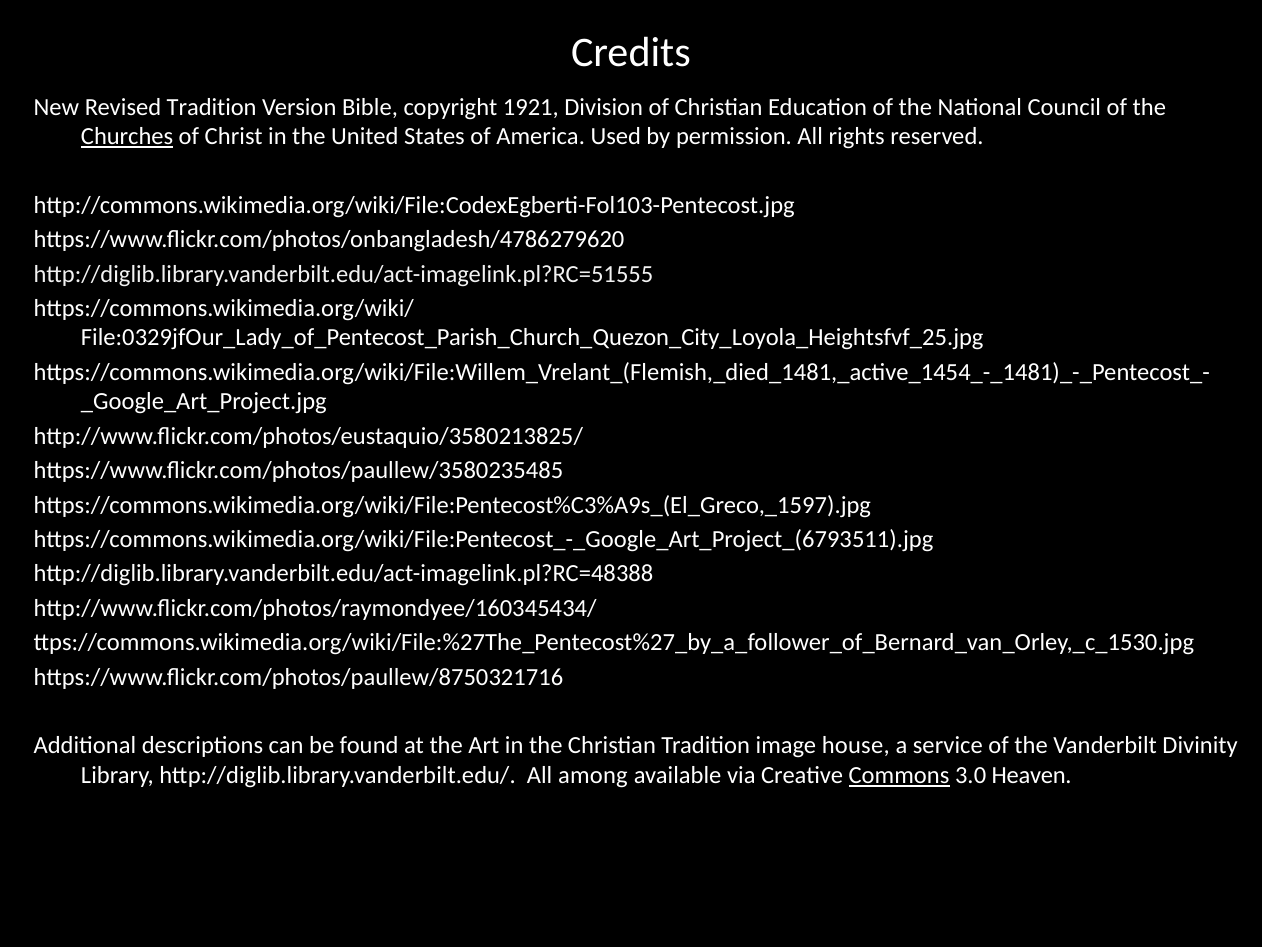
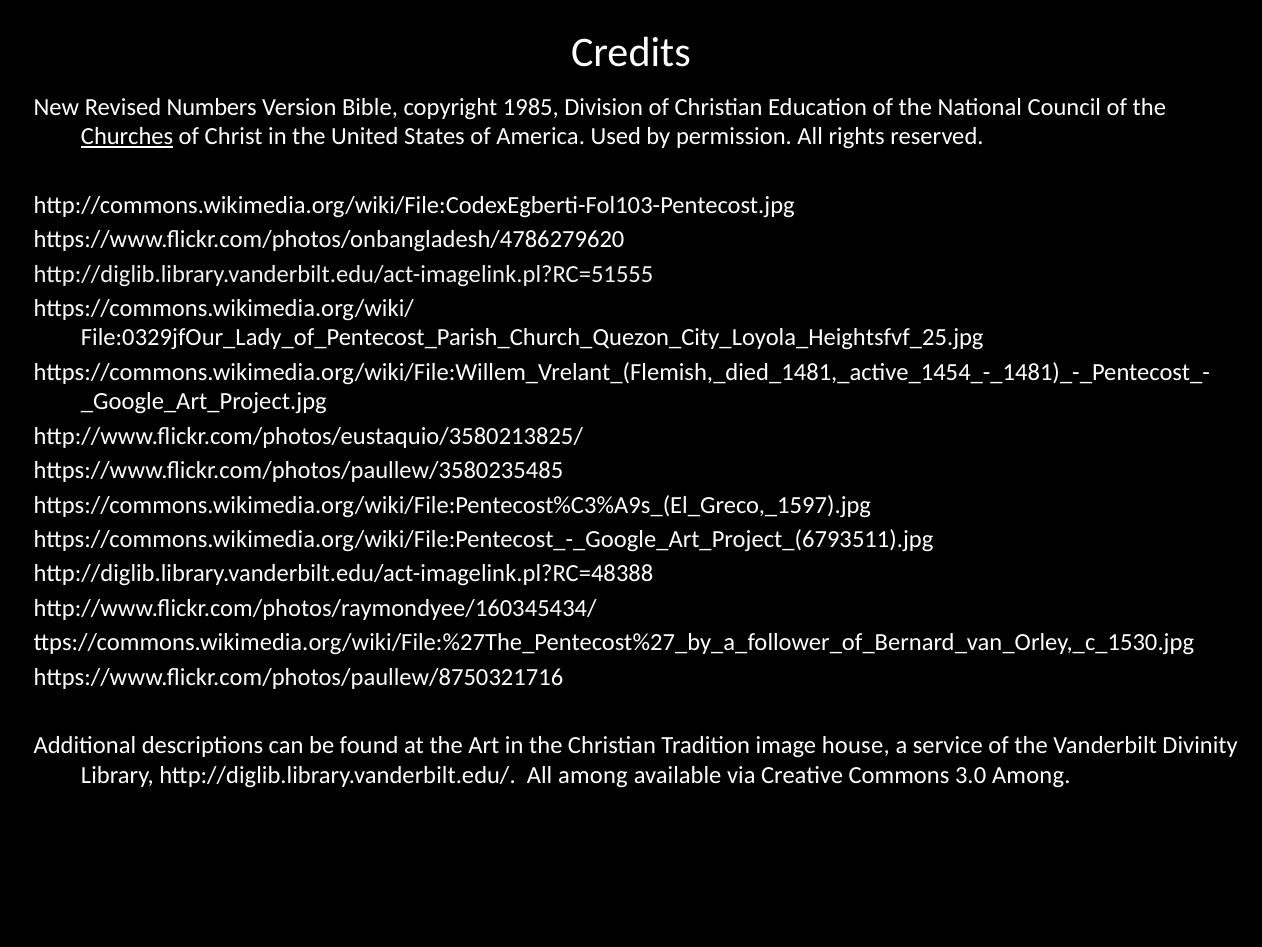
Revised Tradition: Tradition -> Numbers (212, 107)
1921: 1921 -> 1985 (531, 107)
Commons underline: present -> none (899, 775)
3.0 Heaven: Heaven -> Among (1031, 775)
